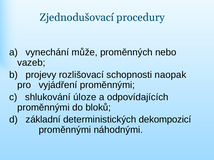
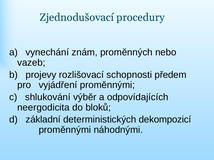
může: může -> znám (85, 53)
naopak: naopak -> předem (171, 75)
úloze: úloze -> výběr (85, 97)
proměnnými: proměnnými -> neergodicita (43, 108)
